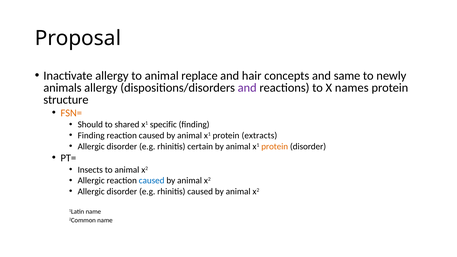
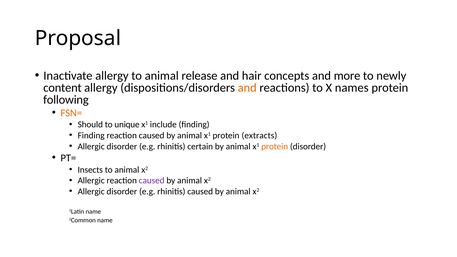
replace: replace -> release (199, 76)
same: same -> more (347, 76)
animals: animals -> content (62, 88)
and colour: purple -> orange (247, 88)
structure: structure -> following (66, 100)
shared: shared -> unique (127, 125)
specific: specific -> include (163, 125)
caused colour: blue -> purple (152, 181)
